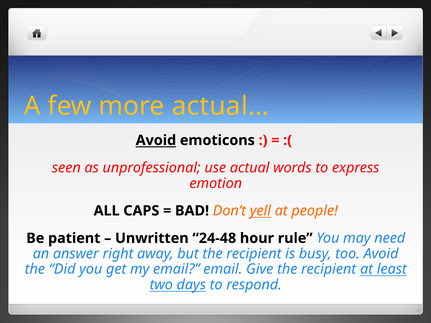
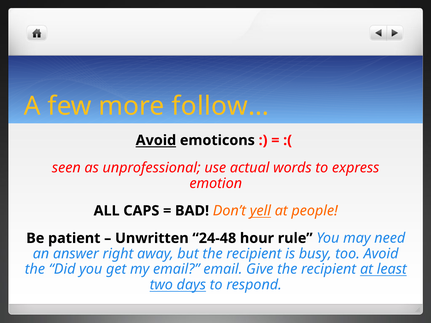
actual…: actual… -> follow… (220, 106)
